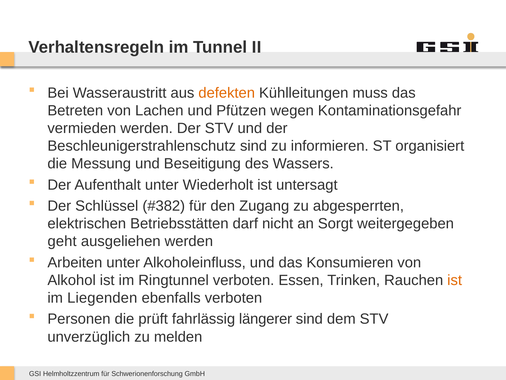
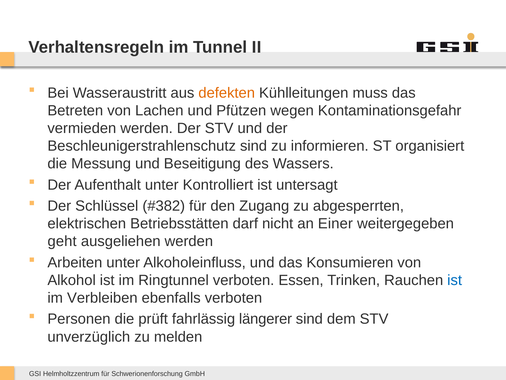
Wiederholt: Wiederholt -> Kontrolliert (218, 185)
Sorgt: Sorgt -> Einer (335, 223)
ist colour: orange -> blue (455, 280)
Liegenden: Liegenden -> Verbleiben (102, 298)
